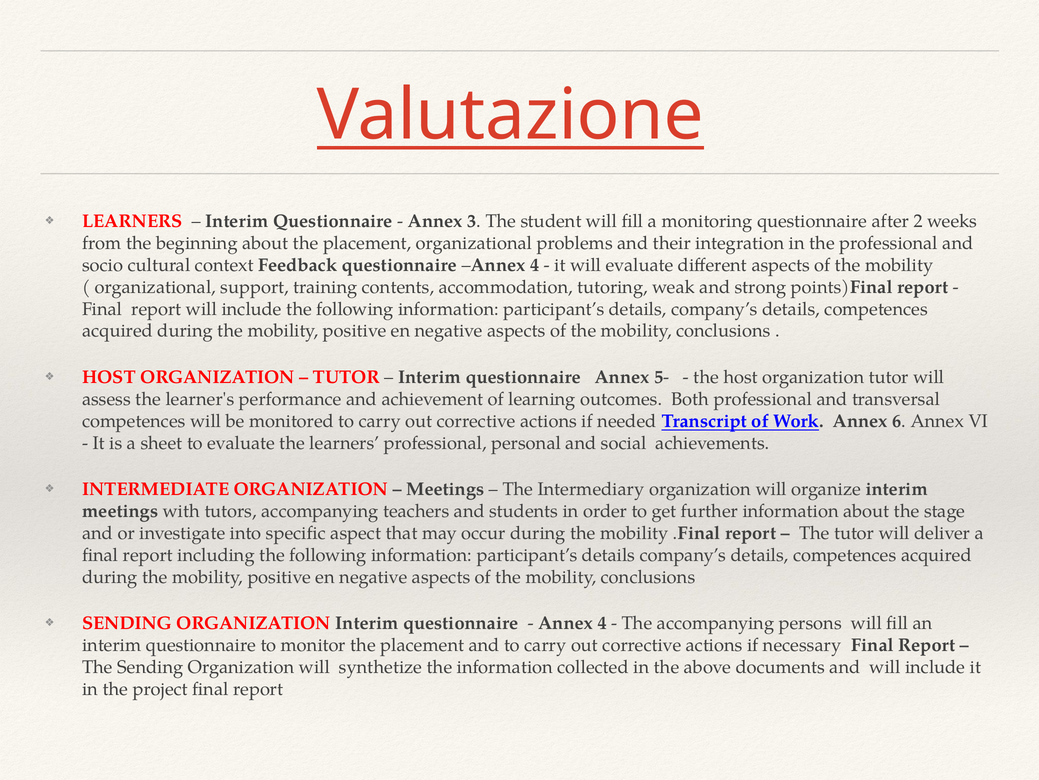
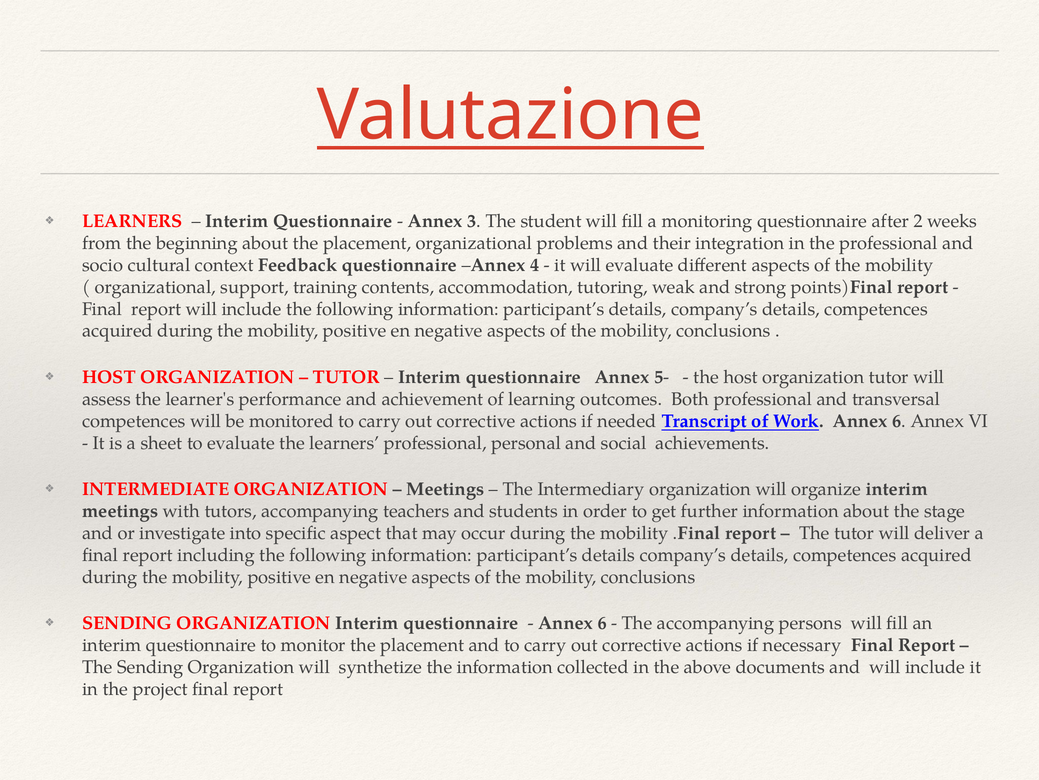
4: 4 -> 6 (602, 623)
